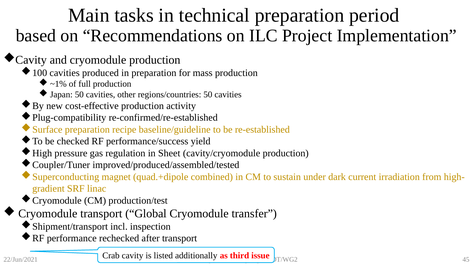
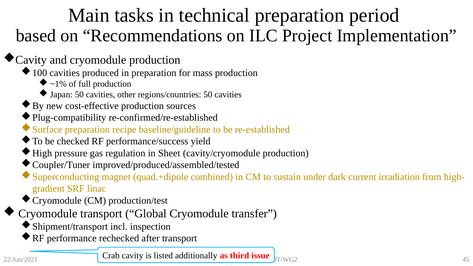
activity: activity -> sources (181, 106)
